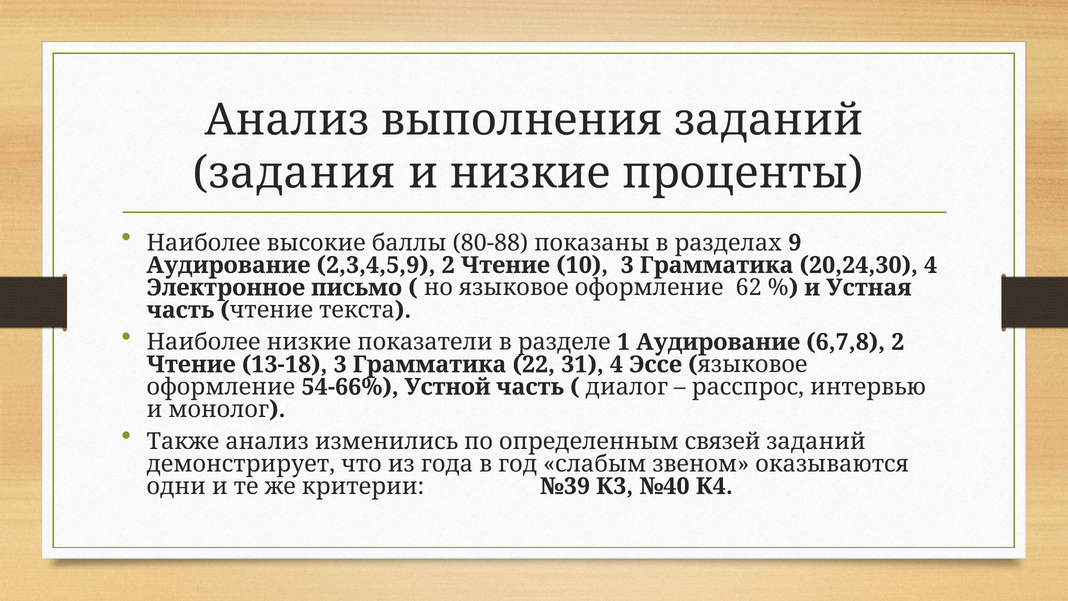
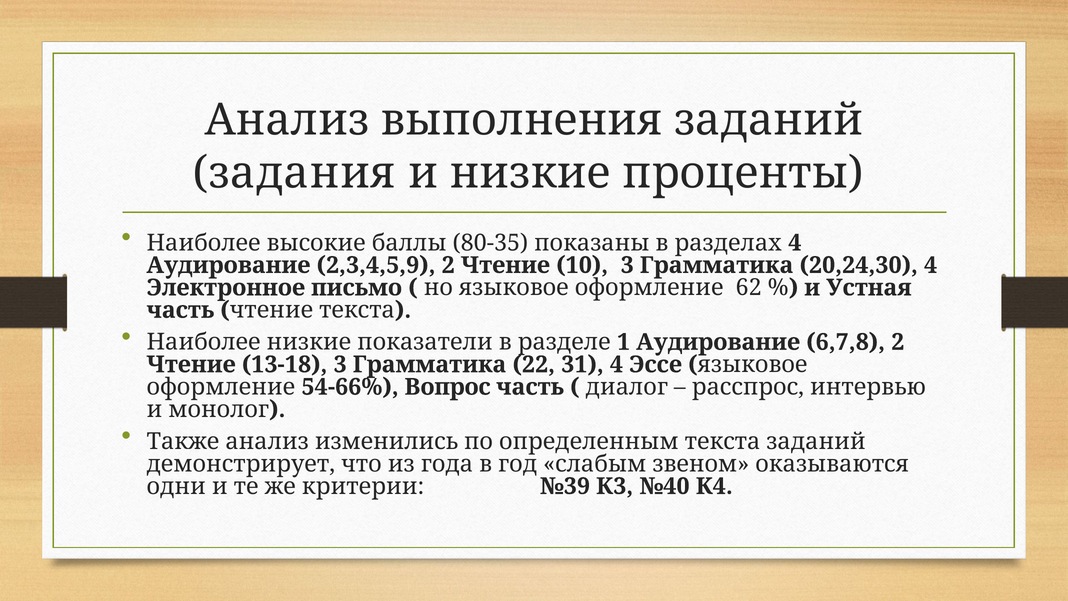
80-88: 80-88 -> 80-35 (490, 243)
разделах 9: 9 -> 4 (795, 243)
Устной: Устной -> Вопрос (448, 387)
определенным связей: связей -> текста (723, 441)
